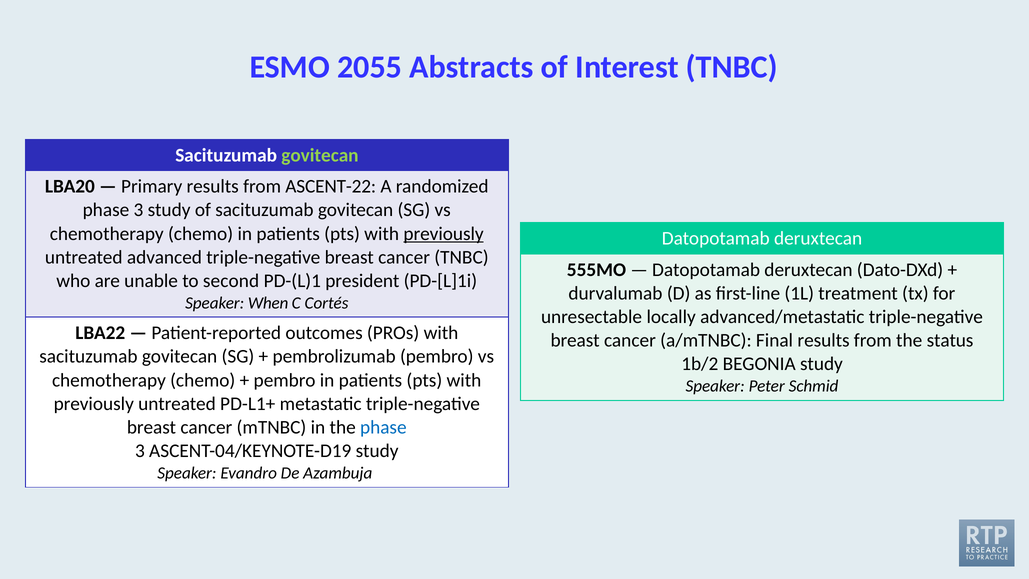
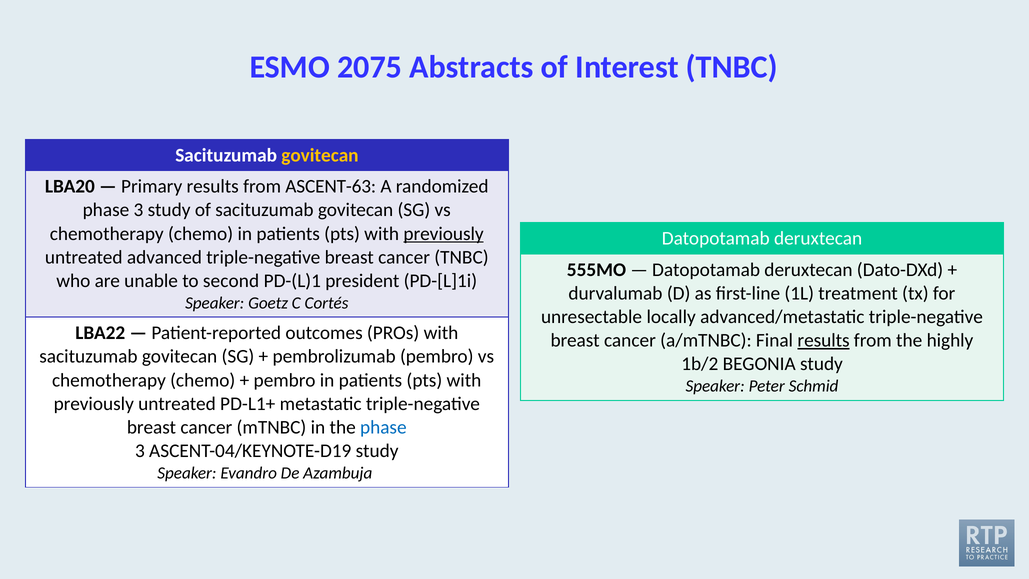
2055: 2055 -> 2075 (370, 67)
govitecan colour: light green -> yellow (320, 155)
ASCENT-22: ASCENT-22 -> ASCENT-63 (331, 186)
When: When -> Goetz (268, 303)
results underline: none -> present (824, 340)
status: status -> highly (950, 340)
